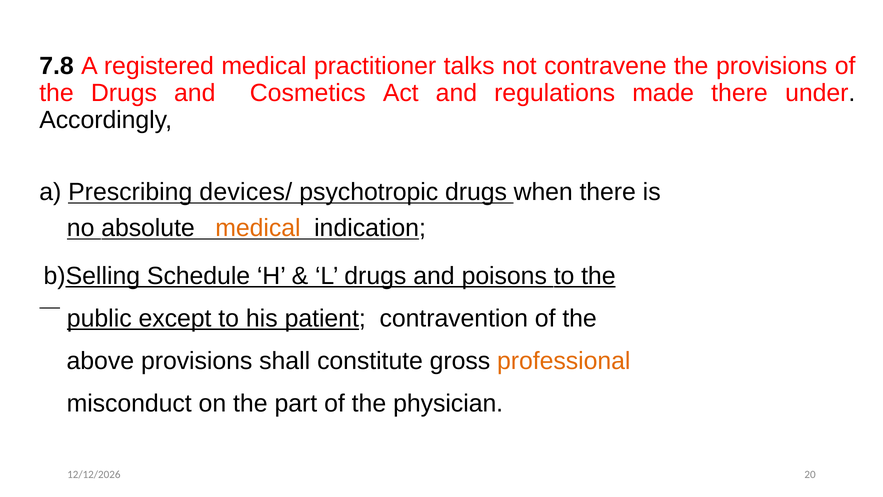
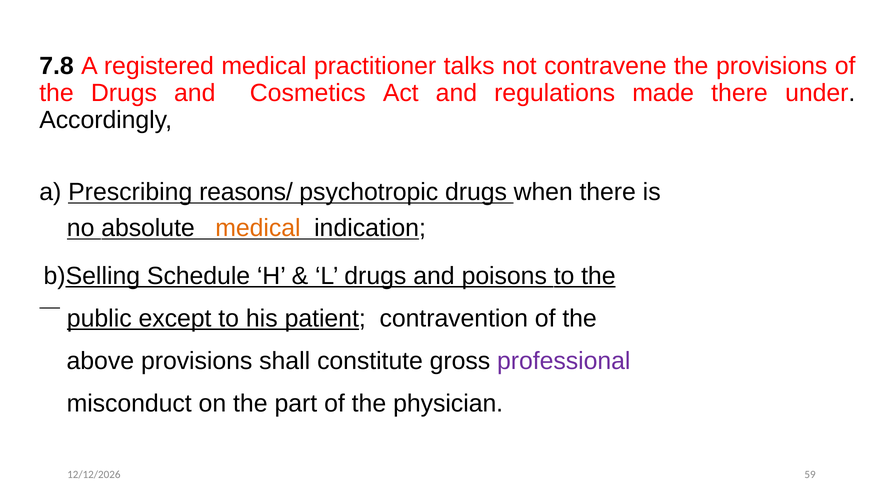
devices/: devices/ -> reasons/ (246, 192)
professional colour: orange -> purple (564, 361)
20: 20 -> 59 (810, 474)
